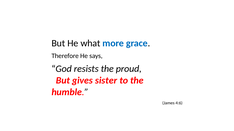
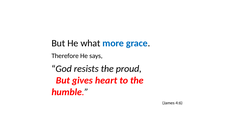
sister: sister -> heart (106, 81)
